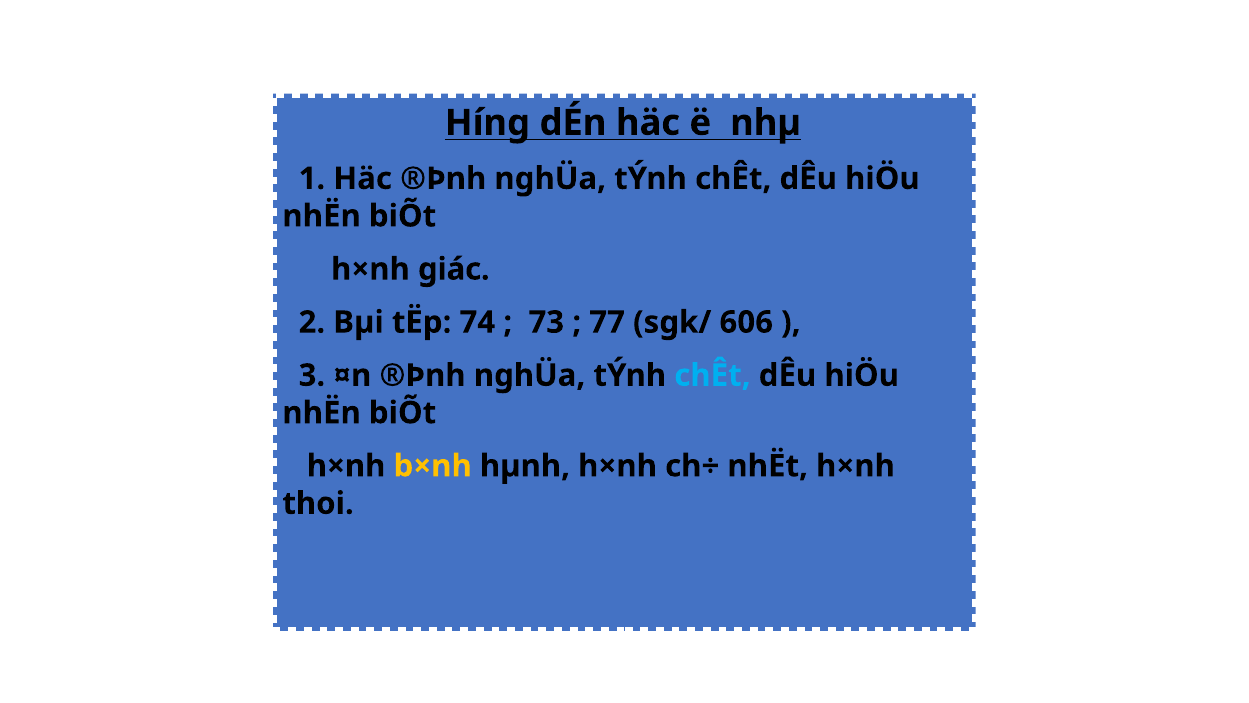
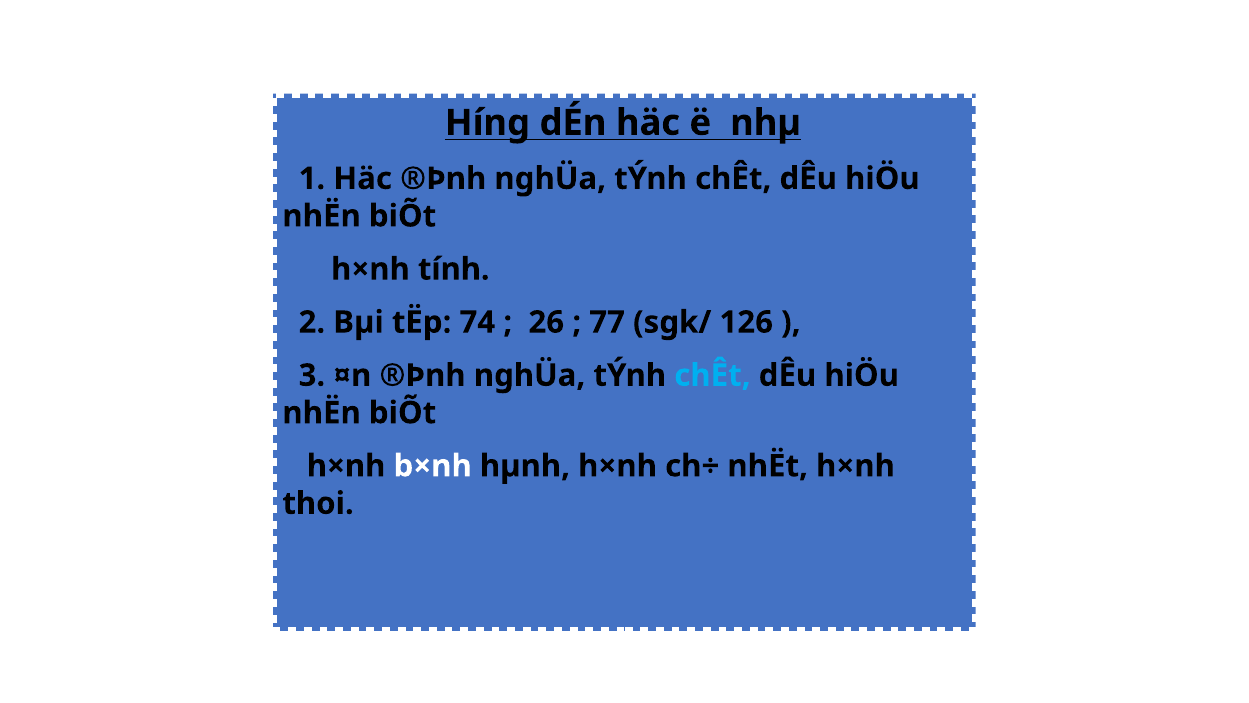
giác: giác -> tính (454, 269)
73: 73 -> 26 (546, 322)
606: 606 -> 126 (746, 322)
b×nh colour: yellow -> white (433, 466)
